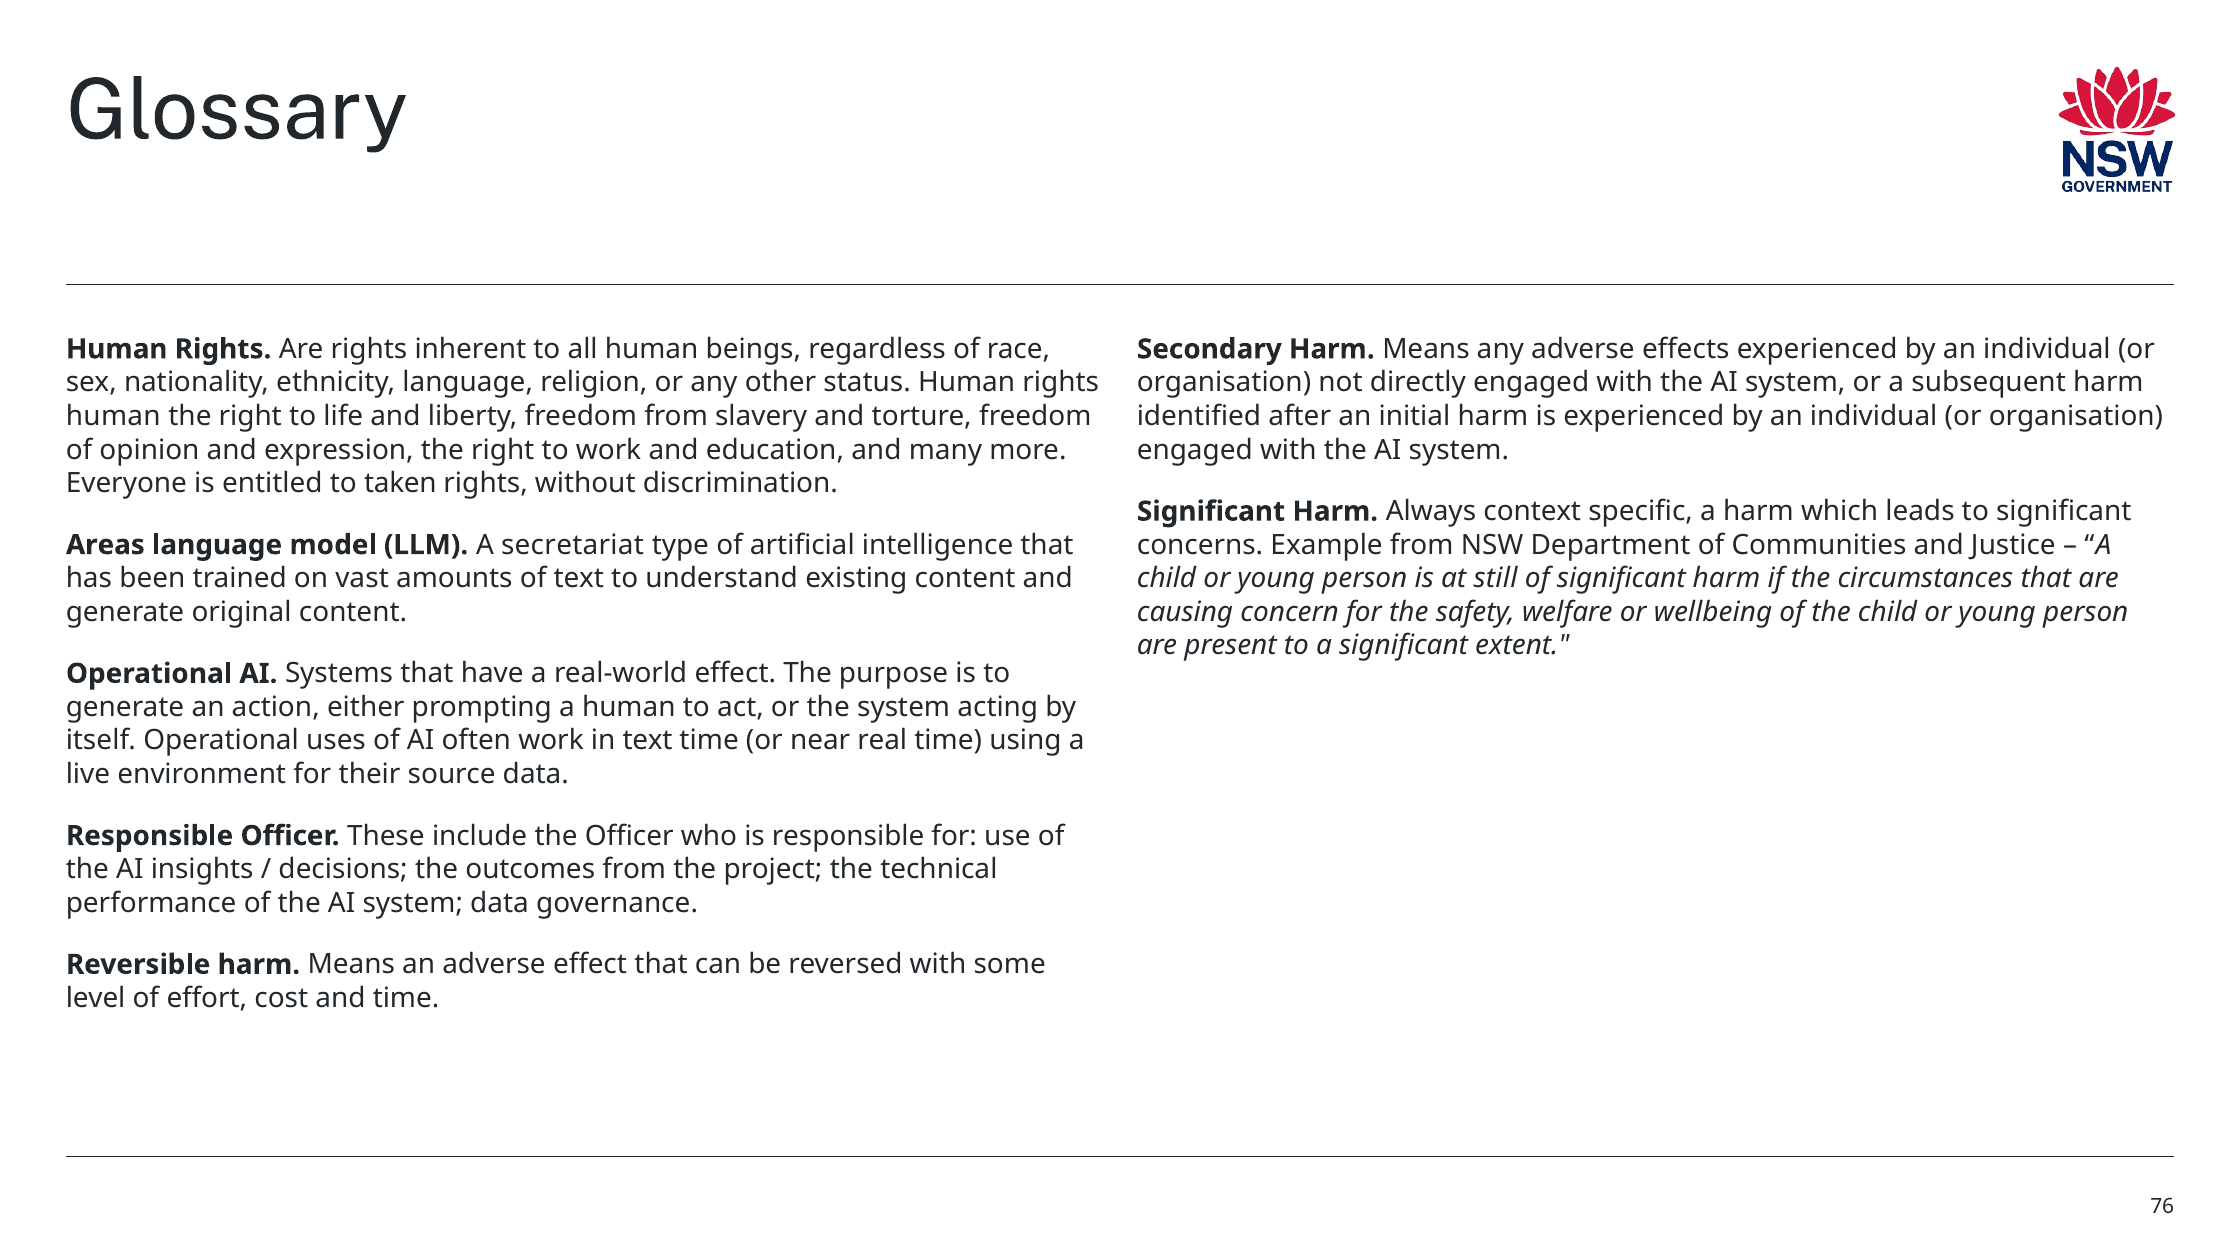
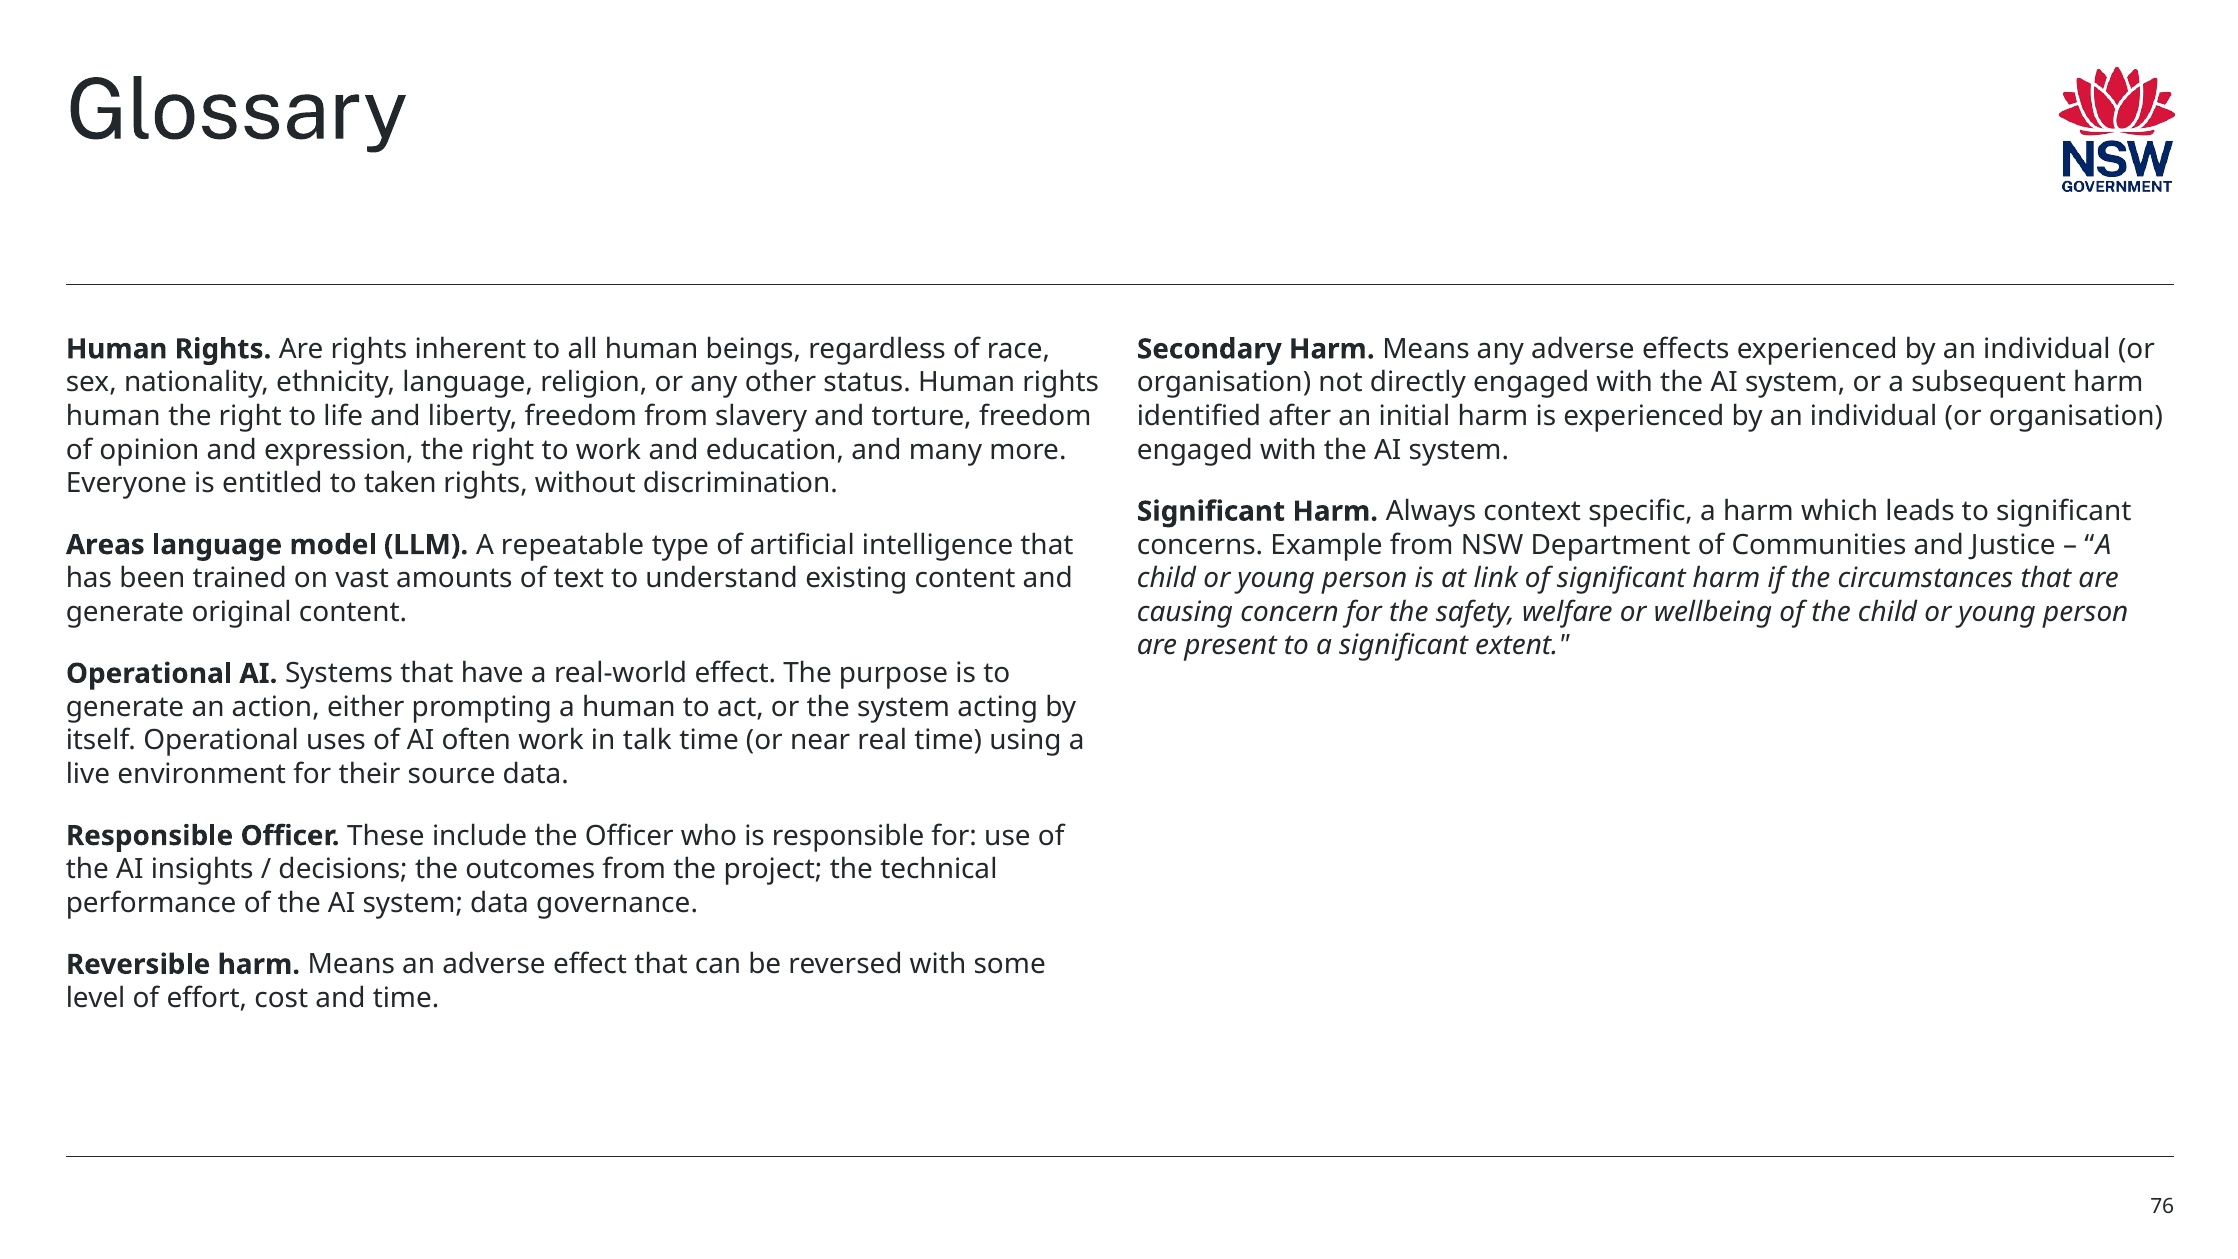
secretariat: secretariat -> repeatable (573, 545)
still: still -> link (1496, 579)
in text: text -> talk (647, 741)
